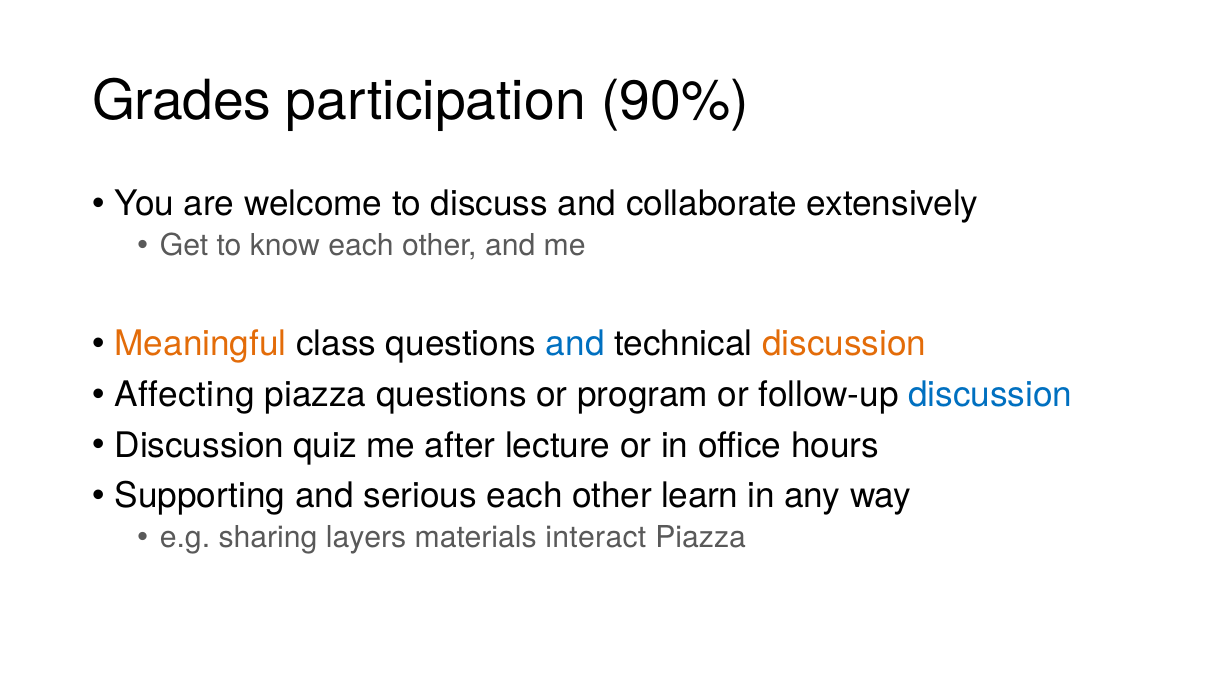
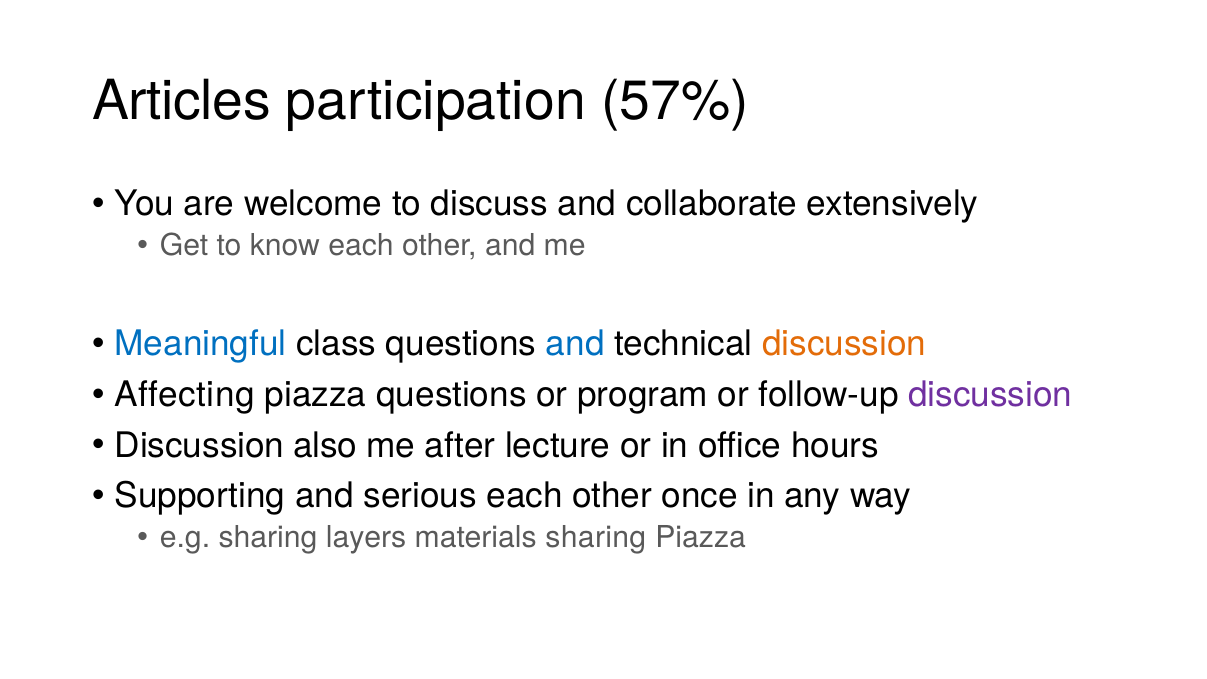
Grades: Grades -> Articles (181, 101)
90%: 90% -> 57% (675, 101)
Meaningful colour: orange -> blue (201, 344)
discussion colour: blue -> purple (990, 395)
quiz: quiz -> also (326, 445)
learn: learn -> once (700, 496)
materials interact: interact -> sharing (596, 538)
